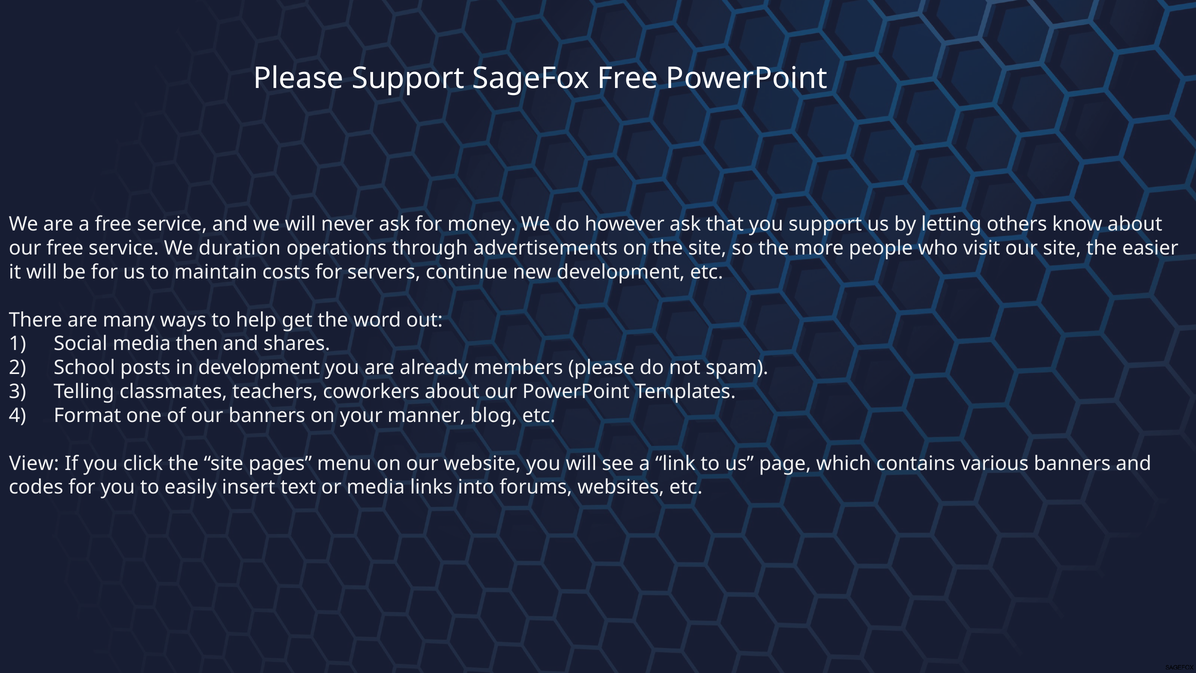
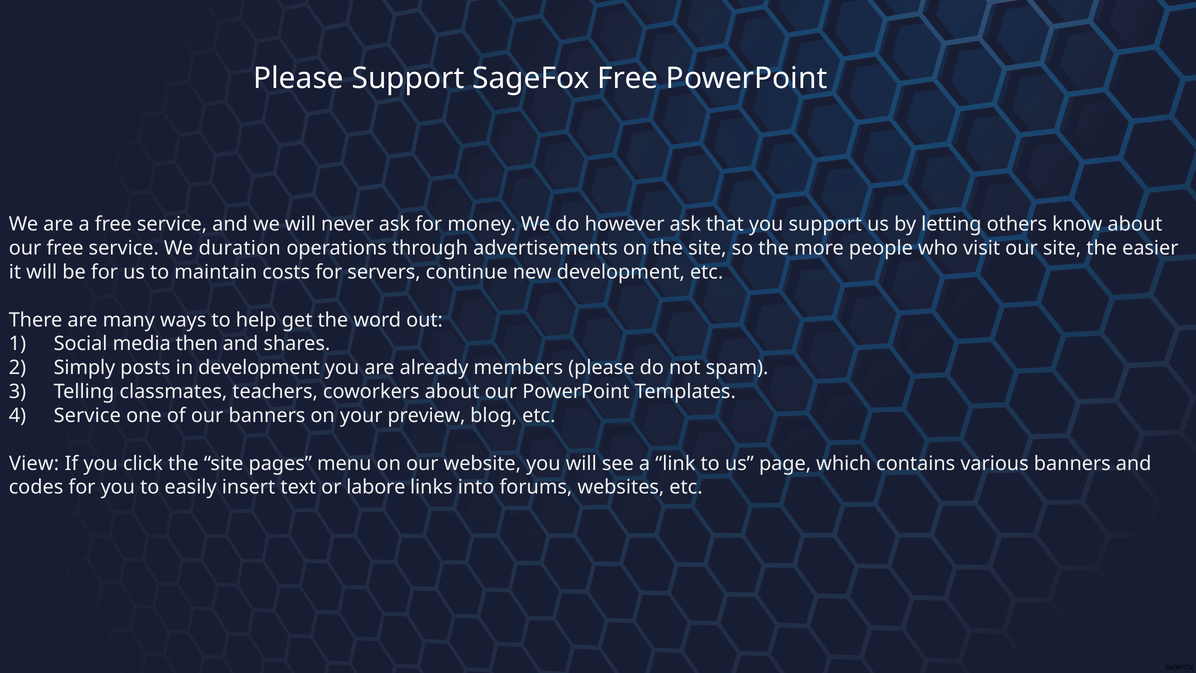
School: School -> Simply (84, 368)
Format: Format -> Service (87, 415)
manner: manner -> preview (426, 415)
or media: media -> labore (376, 487)
